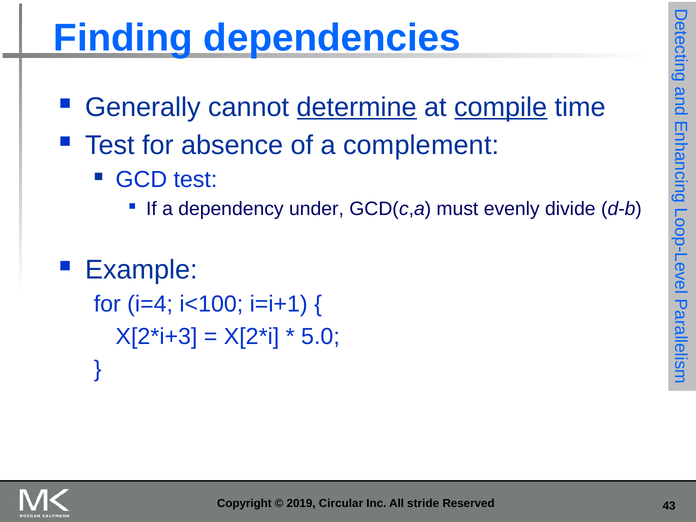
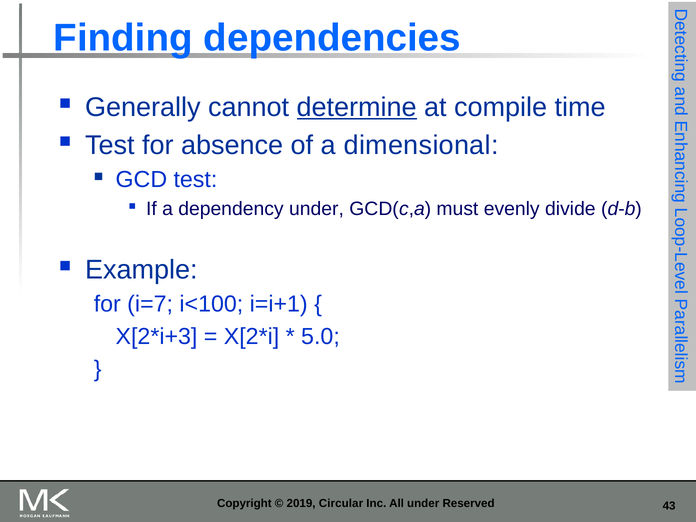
compile underline: present -> none (501, 107)
complement: complement -> dimensional (421, 145)
i=4: i=4 -> i=7 (150, 304)
All stride: stride -> under (423, 503)
